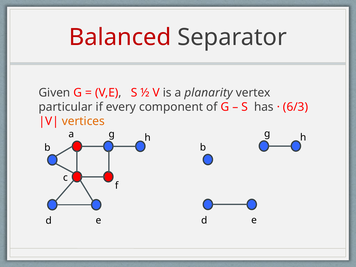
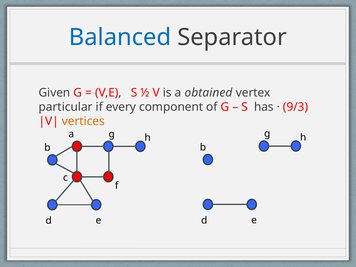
Balanced colour: red -> blue (120, 37)
planarity: planarity -> obtained (208, 93)
6/3: 6/3 -> 9/3 (296, 107)
